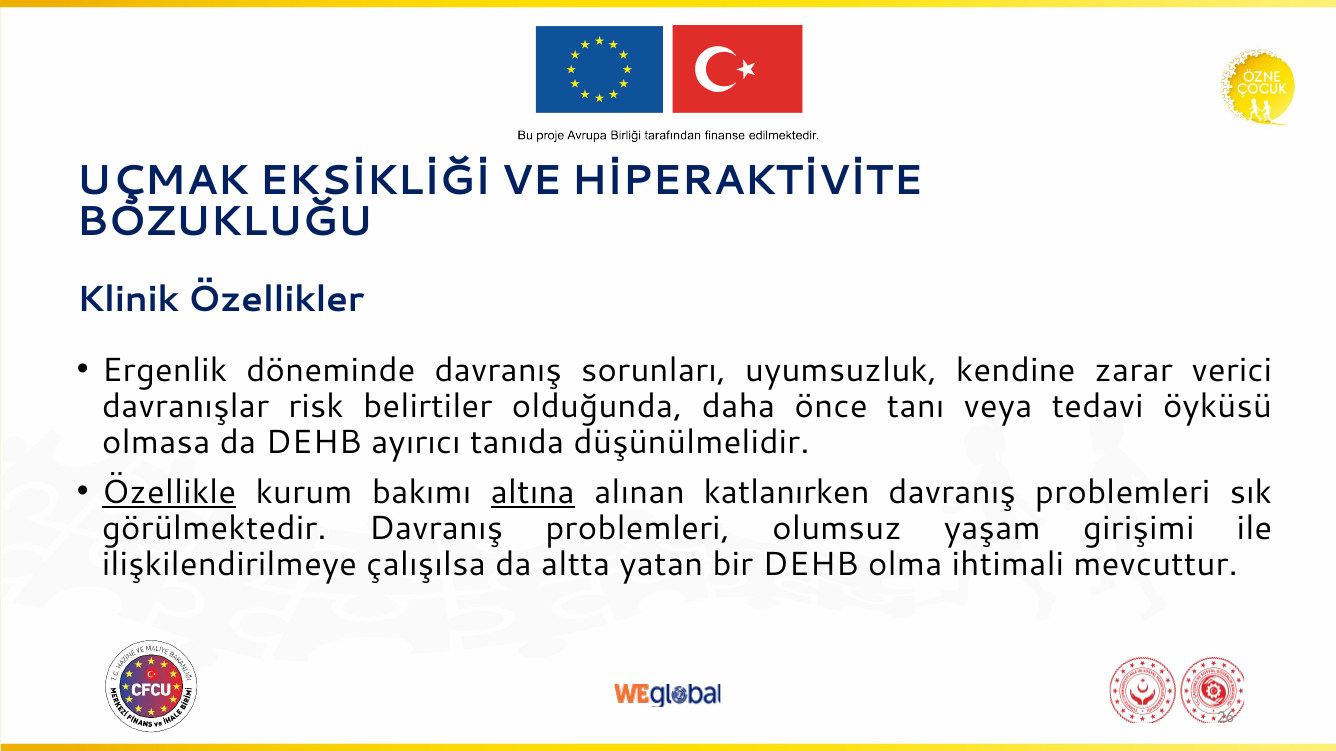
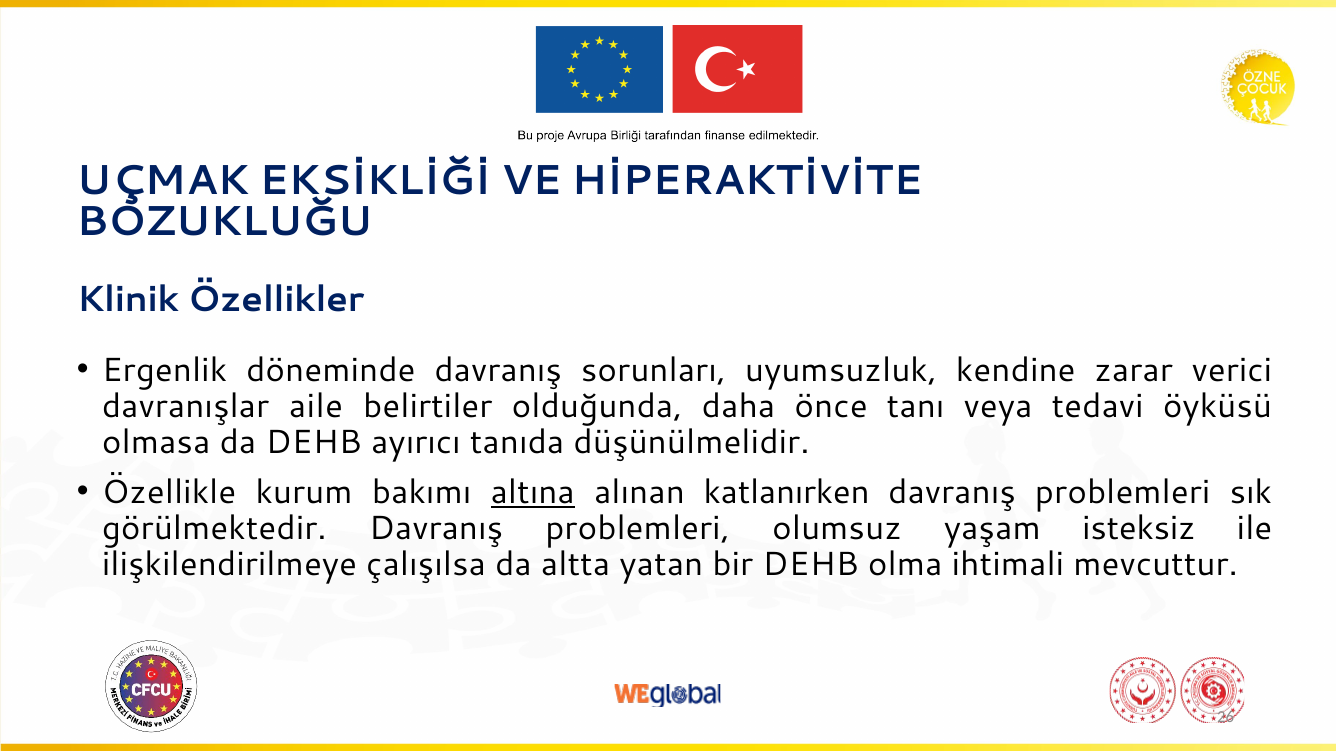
risk: risk -> aile (316, 407)
Özellikle underline: present -> none (169, 493)
girişimi: girişimi -> isteksiz (1139, 529)
